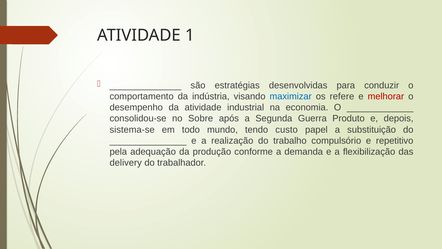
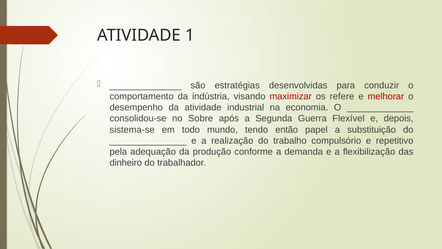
maximizar colour: blue -> red (291, 96)
Produto: Produto -> Flexível (349, 118)
custo: custo -> então (287, 129)
delivery: delivery -> dinheiro (126, 163)
